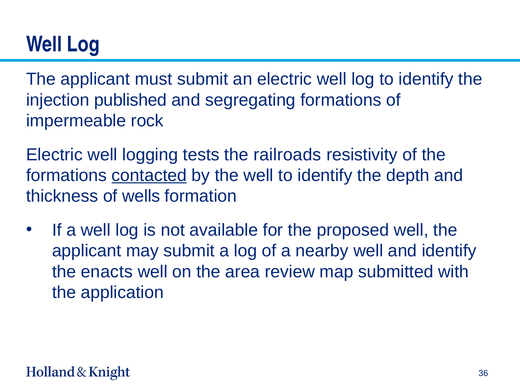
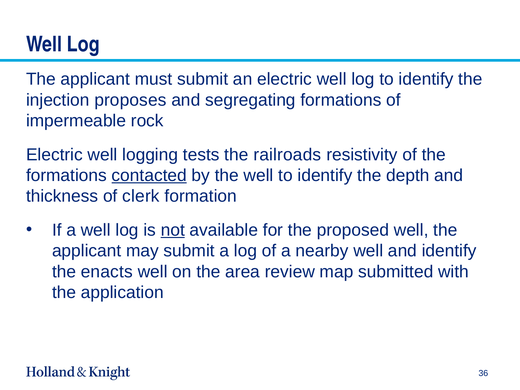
published: published -> proposes (130, 100)
wells: wells -> clerk (141, 196)
not underline: none -> present (173, 230)
